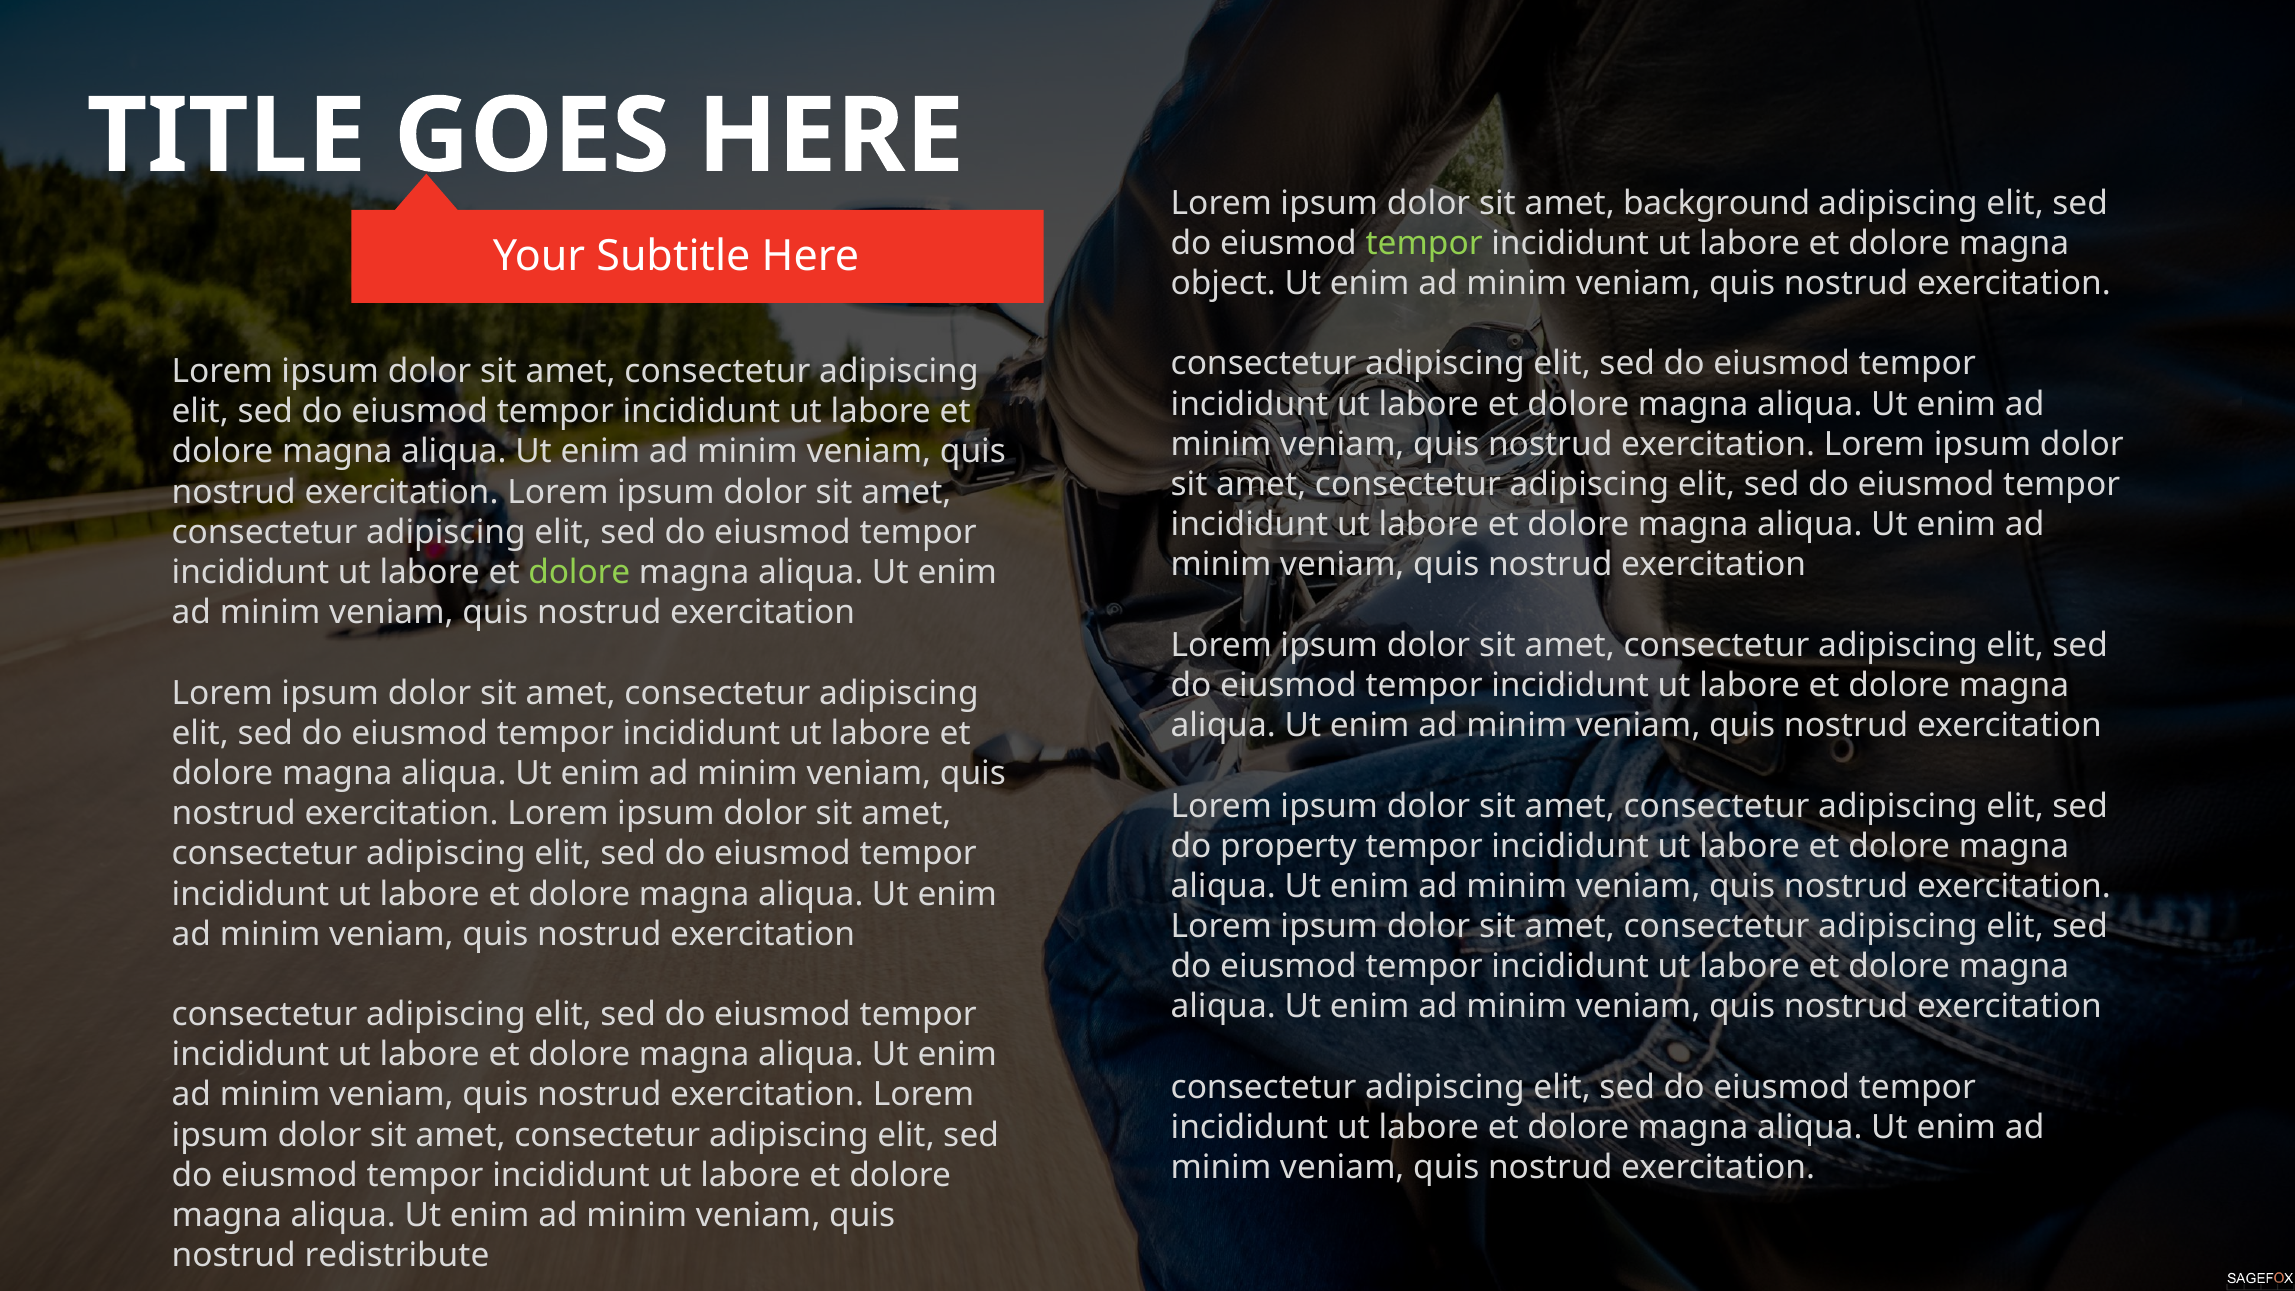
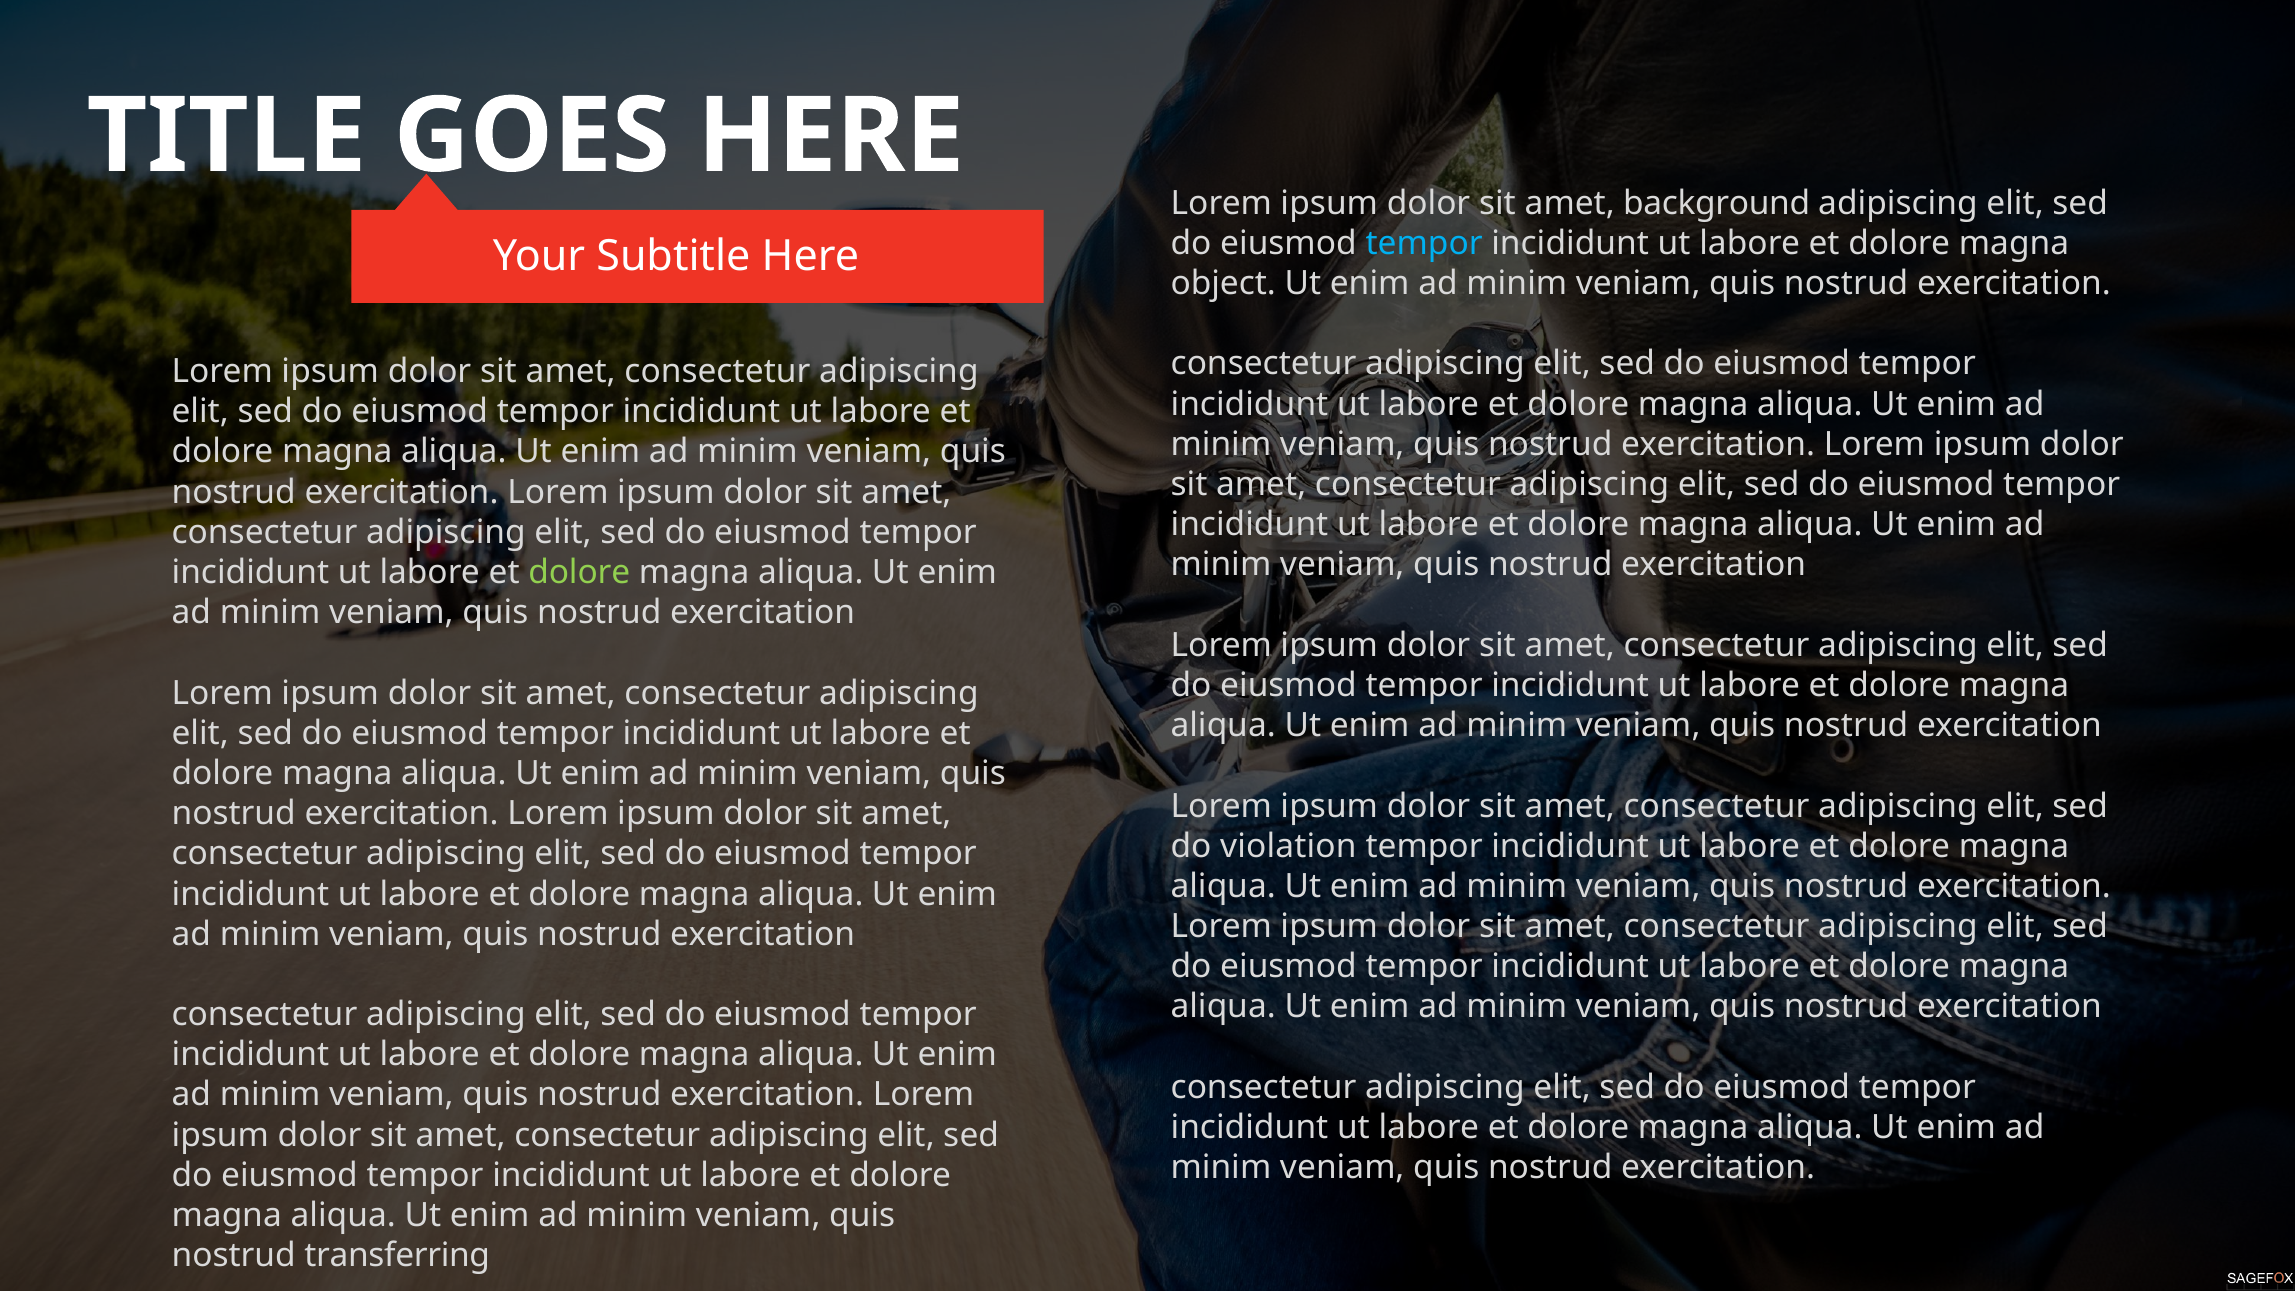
tempor colour: light green -> light blue (1424, 243)
property: property -> violation (1288, 846)
redistribute: redistribute -> transferring (397, 1256)
